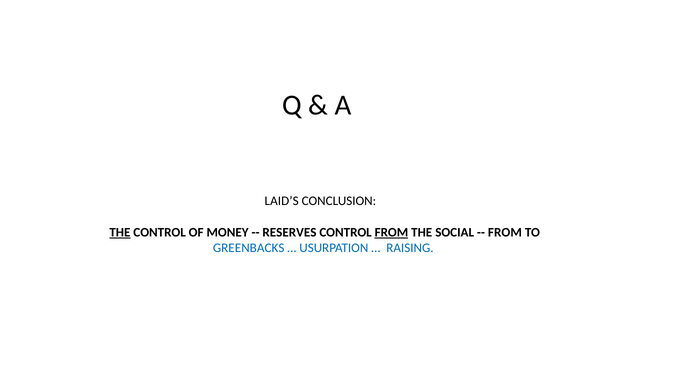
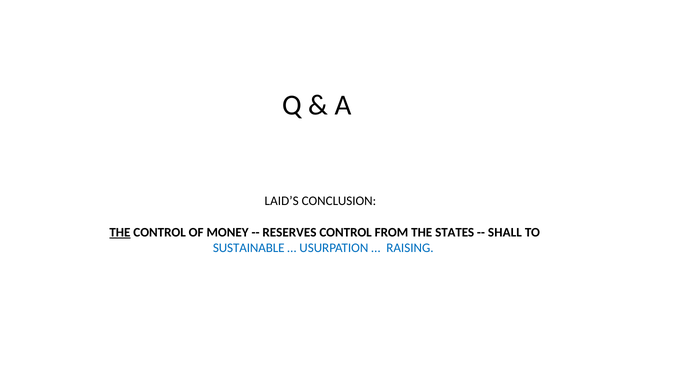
FROM underline: present -> none (391, 233)
SOCIAL: SOCIAL -> STATES (455, 233)
FROM: FROM -> SHALL (505, 233)
GREENBACKS: GREENBACKS -> SUSTAINABLE (249, 248)
